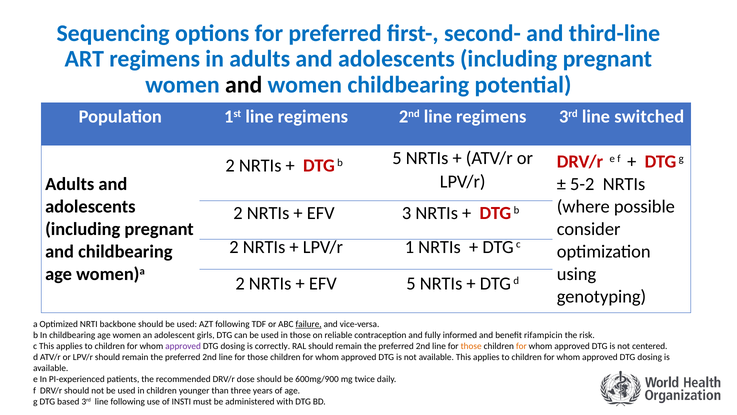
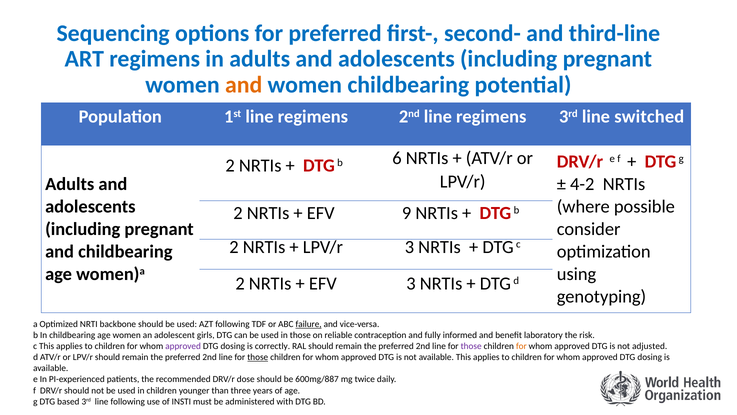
and colour: black -> orange (244, 85)
b 5: 5 -> 6 (397, 158)
5-2: 5-2 -> 4-2 (582, 184)
3: 3 -> 9 (407, 213)
LPV/r 1: 1 -> 3 (409, 247)
EFV 5: 5 -> 3 (411, 283)
rifampicin: rifampicin -> laboratory (543, 335)
those colour: orange -> purple (471, 346)
centered: centered -> adjusted (650, 346)
those underline: none -> present (258, 357)
600mg/900: 600mg/900 -> 600mg/887 (317, 379)
